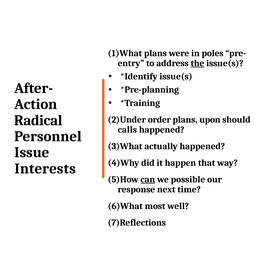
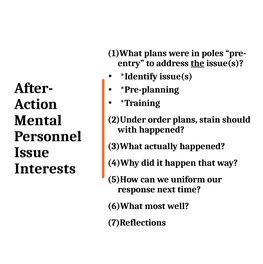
Radical: Radical -> Mental (38, 120)
upon: upon -> stain (210, 119)
calls: calls -> with (127, 129)
can underline: present -> none (148, 179)
possible: possible -> uniform (188, 179)
